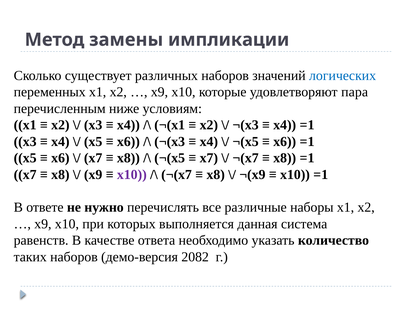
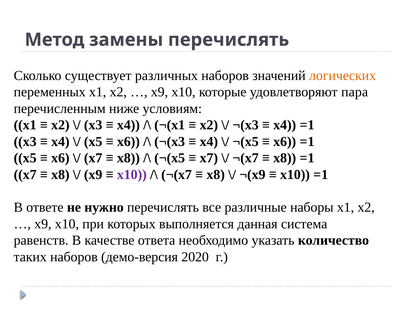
замены импликации: импликации -> перечислять (229, 40)
логических colour: blue -> orange (343, 76)
2082: 2082 -> 2020 (195, 257)
